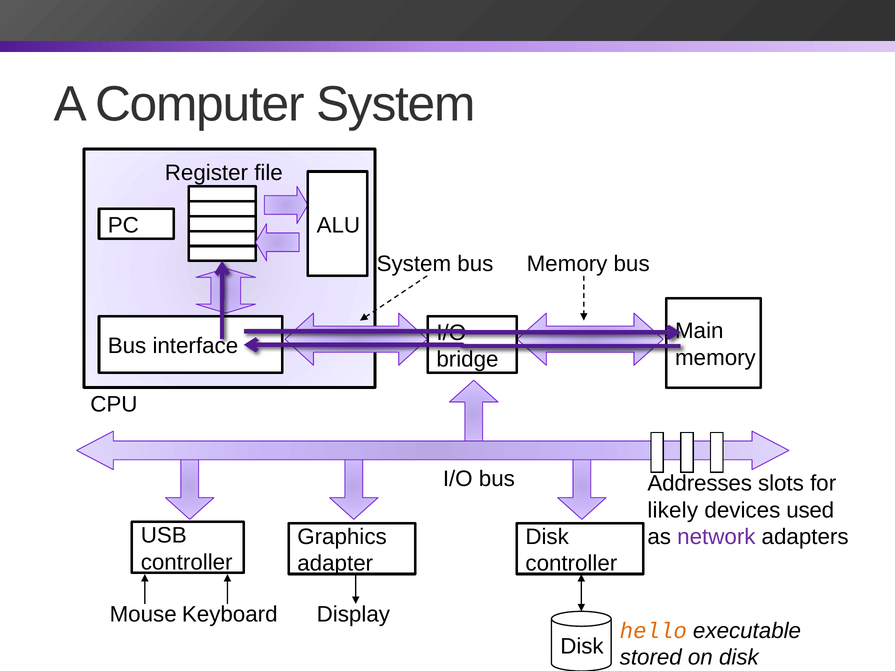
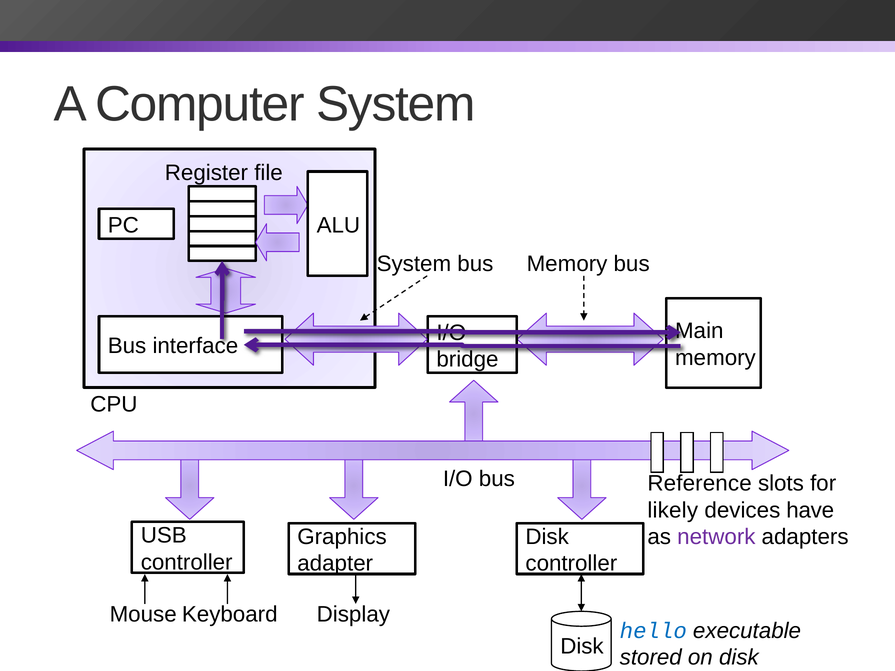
Addresses: Addresses -> Reference (700, 484)
used: used -> have (810, 510)
hello colour: orange -> blue (653, 631)
